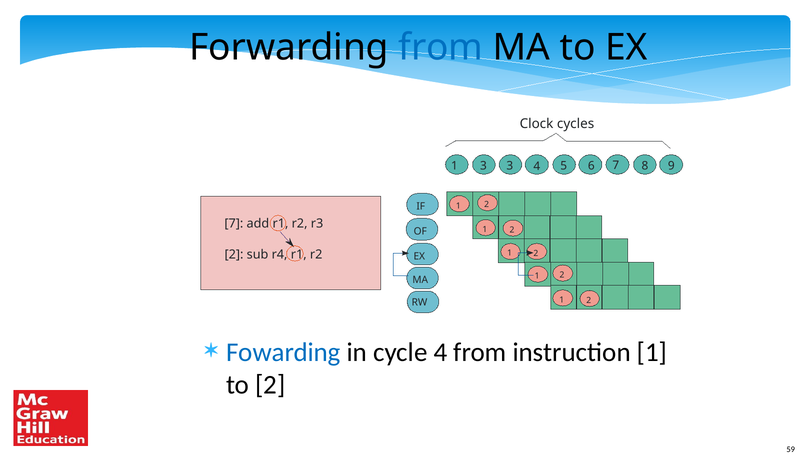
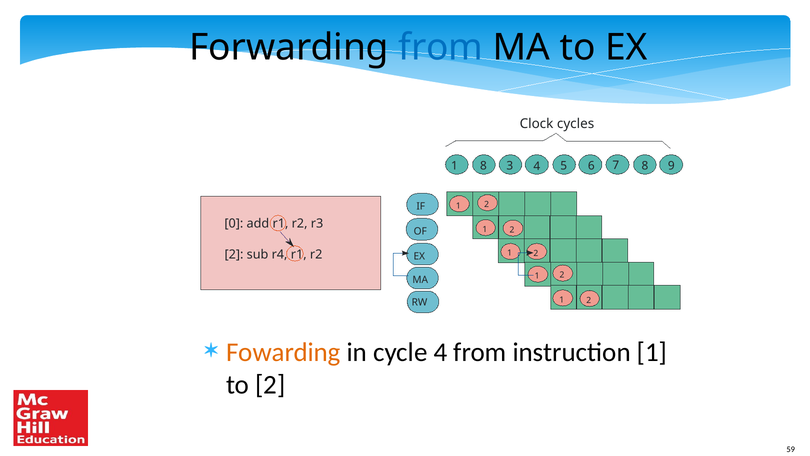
1 3: 3 -> 8 (483, 166)
7: 7 -> 0 (234, 223)
Fowarding colour: blue -> orange (283, 352)
